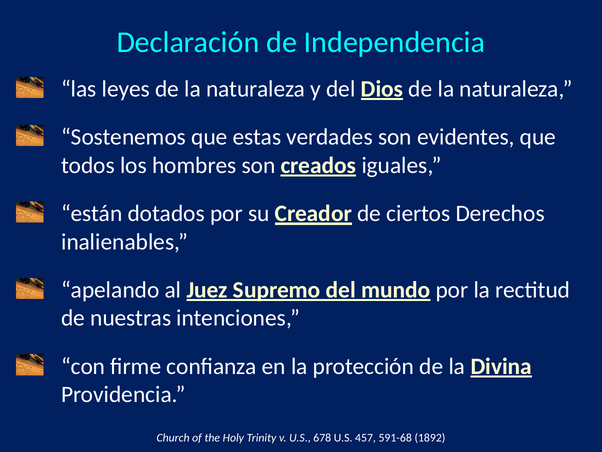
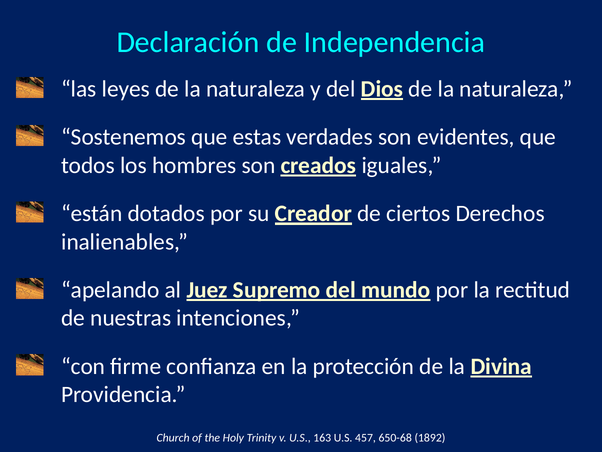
678: 678 -> 163 (322, 437)
591-68: 591-68 -> 650-68 (395, 437)
